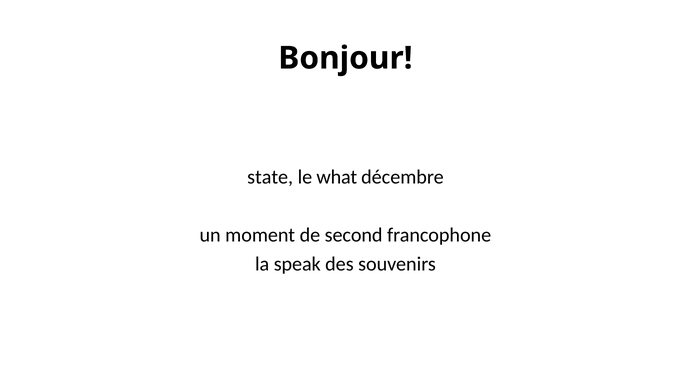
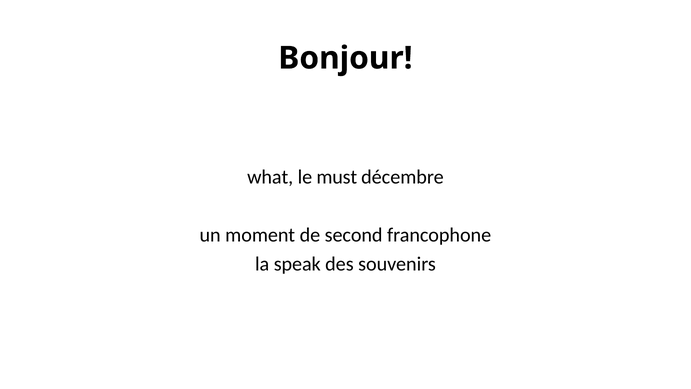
state: state -> what (270, 177)
what: what -> must (337, 177)
